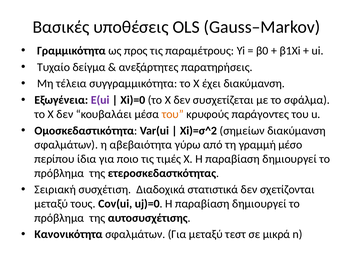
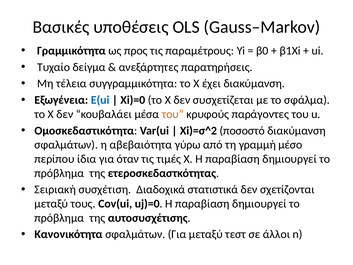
E(ui colour: purple -> blue (100, 100)
σημείων: σημείων -> ποσοστό (242, 131)
ποιο: ποιο -> όταν (128, 159)
μικρά: μικρά -> άλλοι (276, 234)
